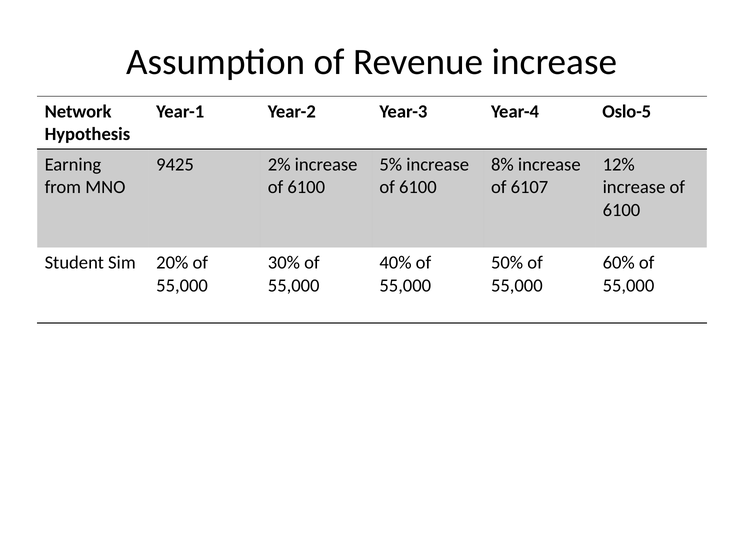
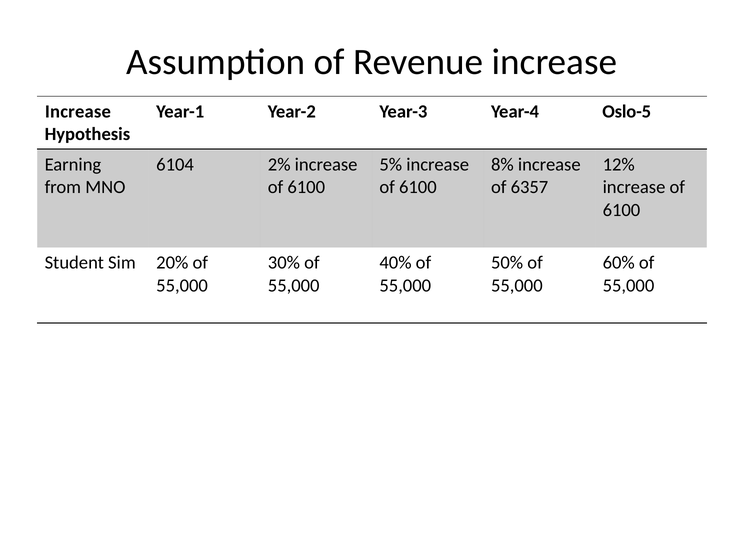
Network: Network -> Increase (78, 112)
9425: 9425 -> 6104 (175, 164)
6107: 6107 -> 6357 (529, 187)
